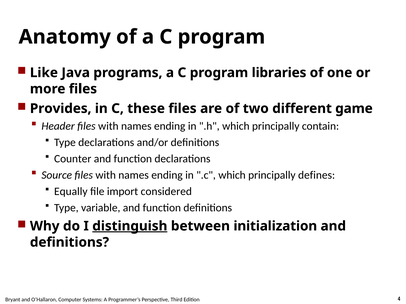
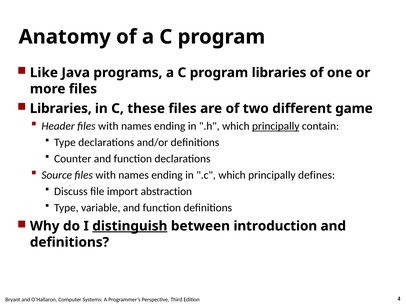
Provides: Provides -> Libraries (61, 109)
principally underline: none -> present (276, 126)
Equally: Equally -> Discuss (71, 192)
considered: considered -> abstraction (166, 192)
initialization: initialization -> introduction (275, 226)
